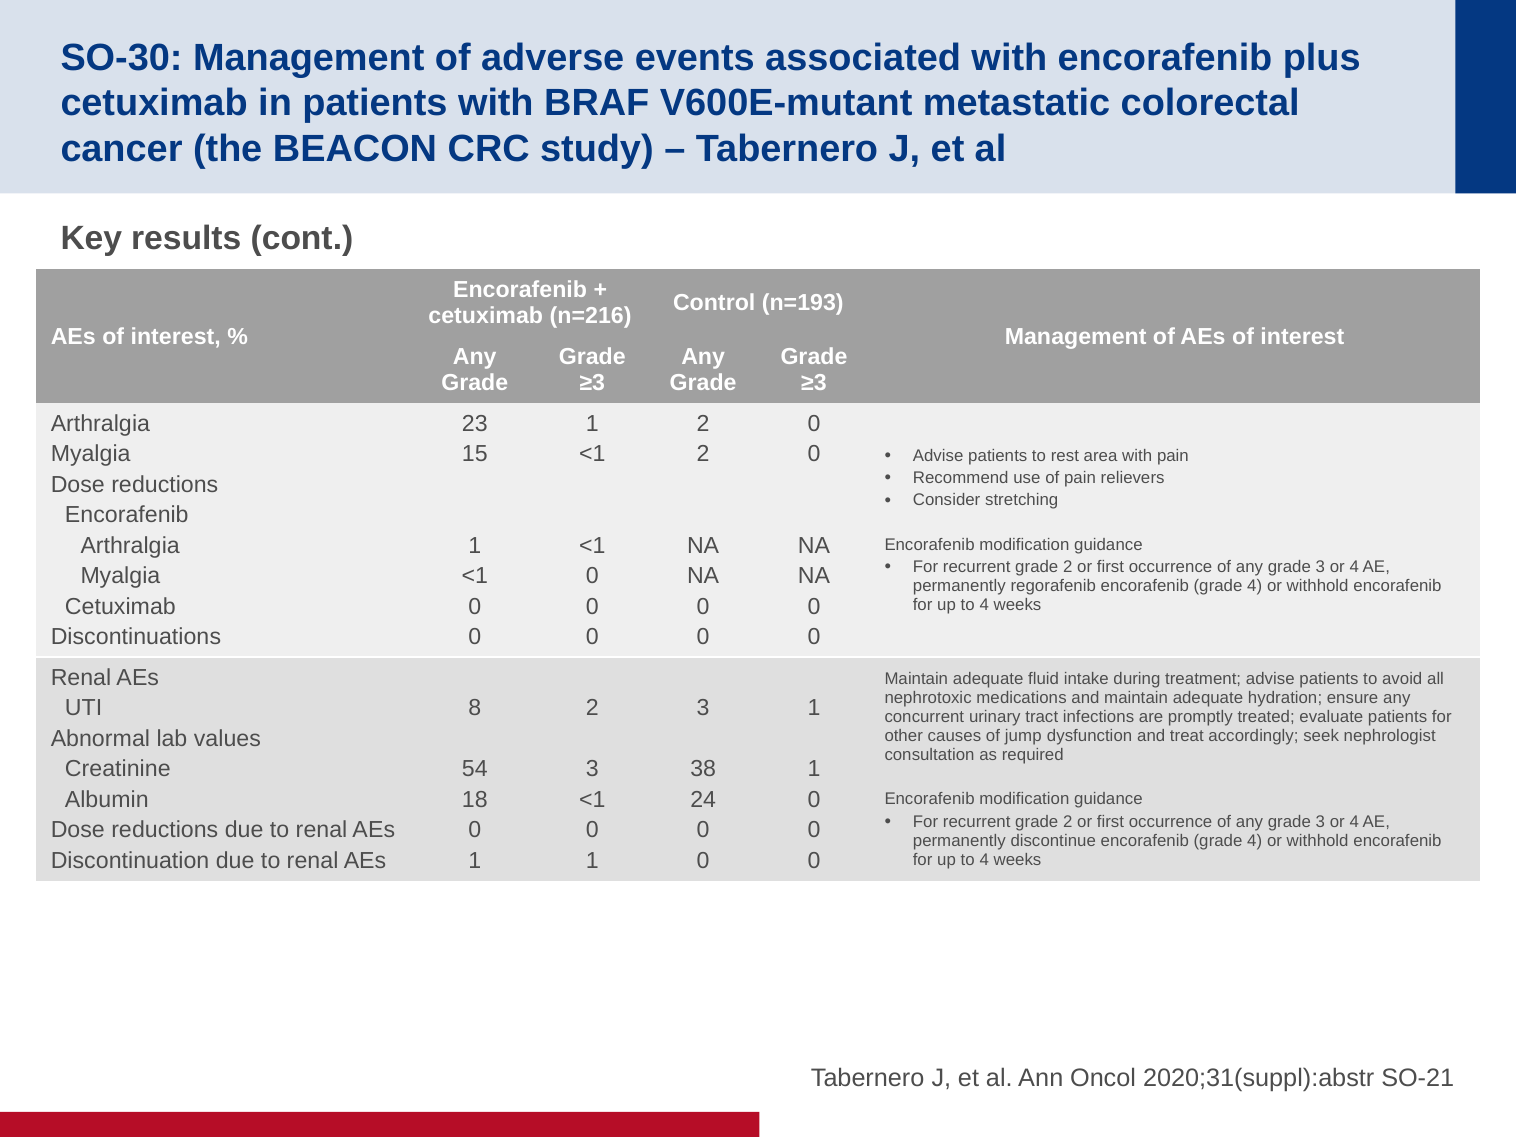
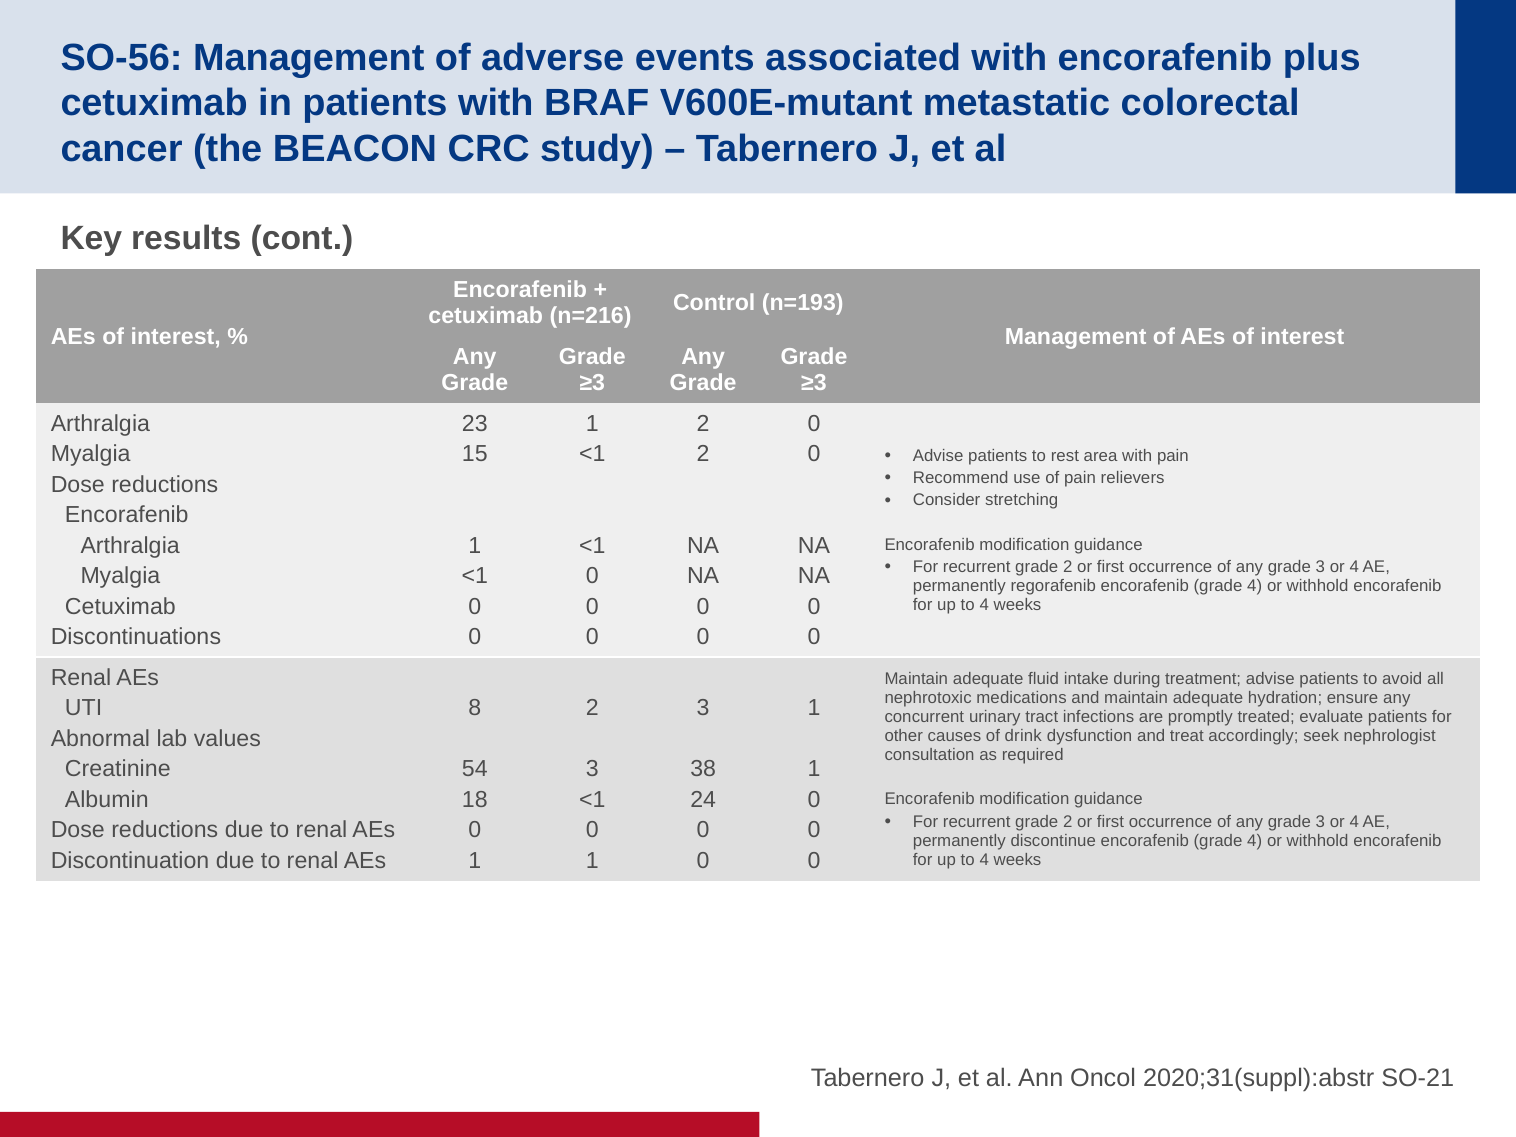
SO-30: SO-30 -> SO-56 (122, 58)
jump: jump -> drink (1023, 736)
